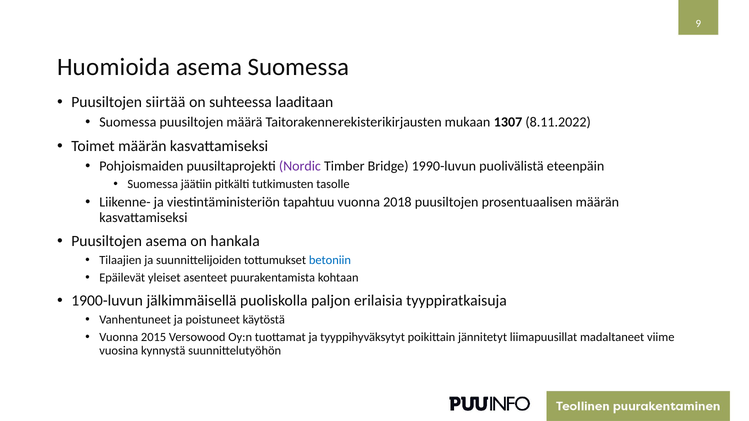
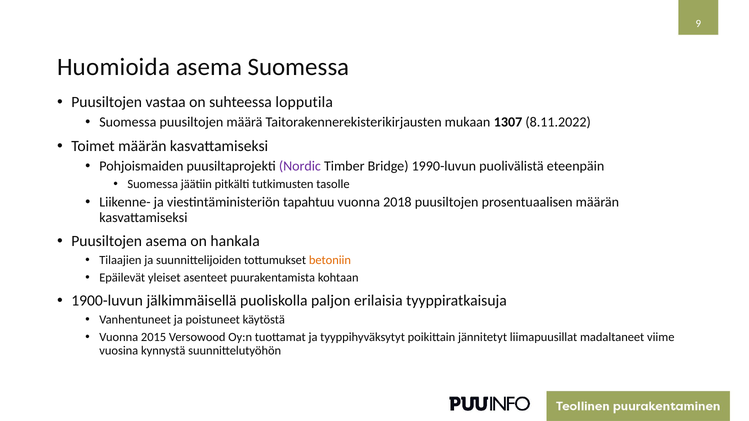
siirtää: siirtää -> vastaa (166, 102)
laaditaan: laaditaan -> lopputila (304, 102)
betoniin colour: blue -> orange (330, 261)
